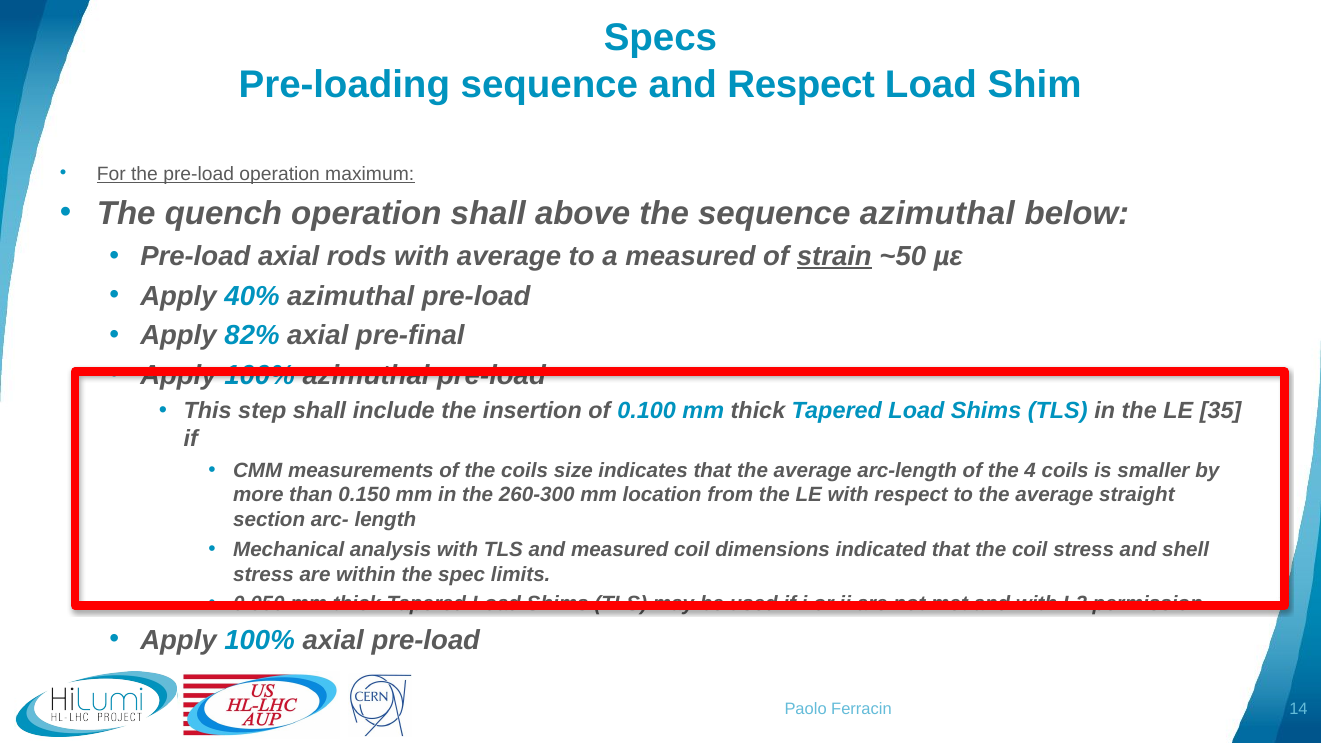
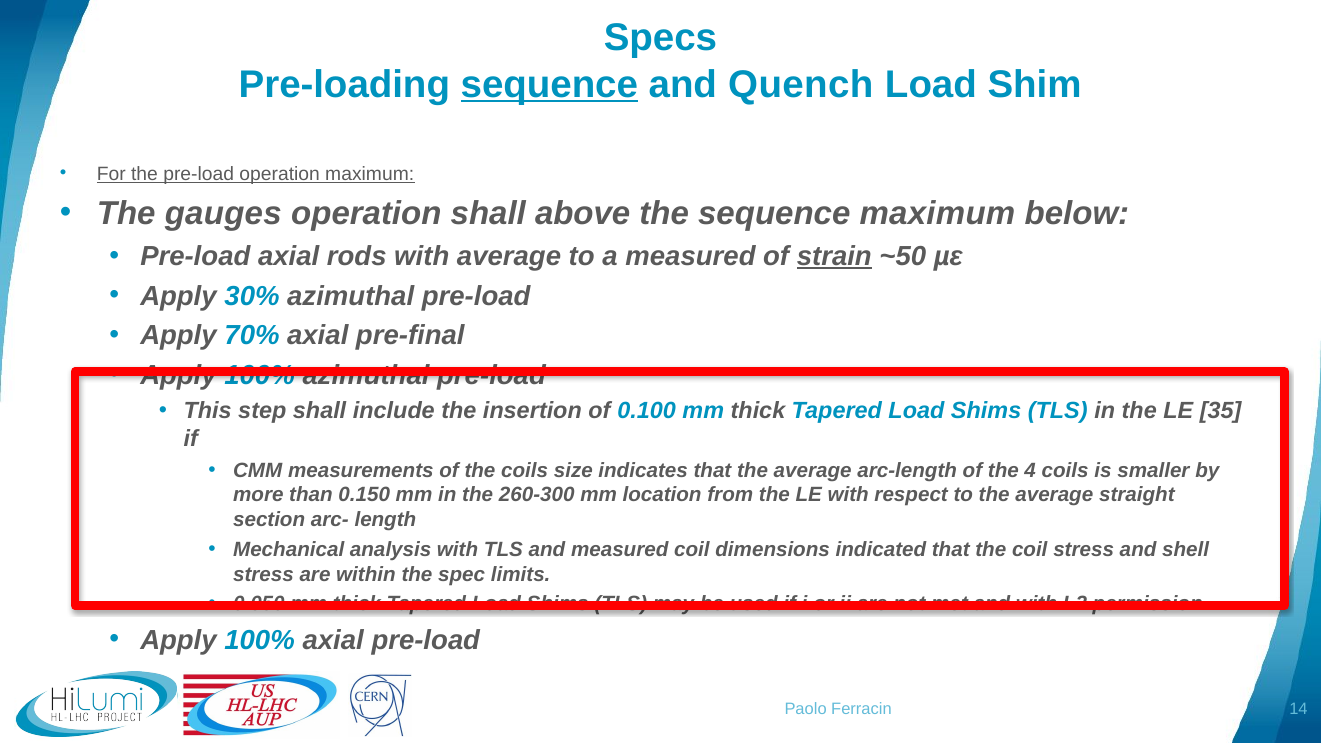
sequence underline: none -> present (549, 84)
and Respect: Respect -> Quench (801, 84)
quench: quench -> gauges (223, 214)
sequence azimuthal: azimuthal -> maximum (937, 214)
40%: 40% -> 30% (252, 296)
82%: 82% -> 70% (252, 336)
